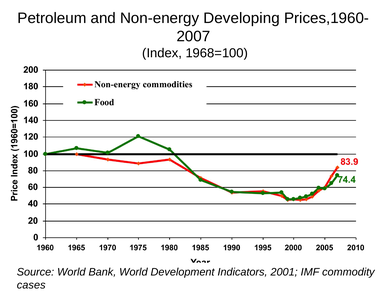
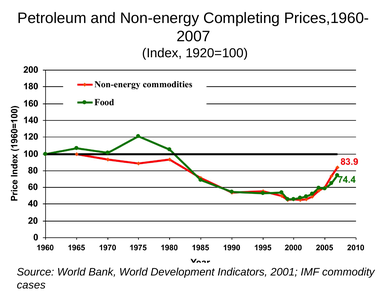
Developing: Developing -> Completing (242, 18)
1968=100: 1968=100 -> 1920=100 (217, 53)
